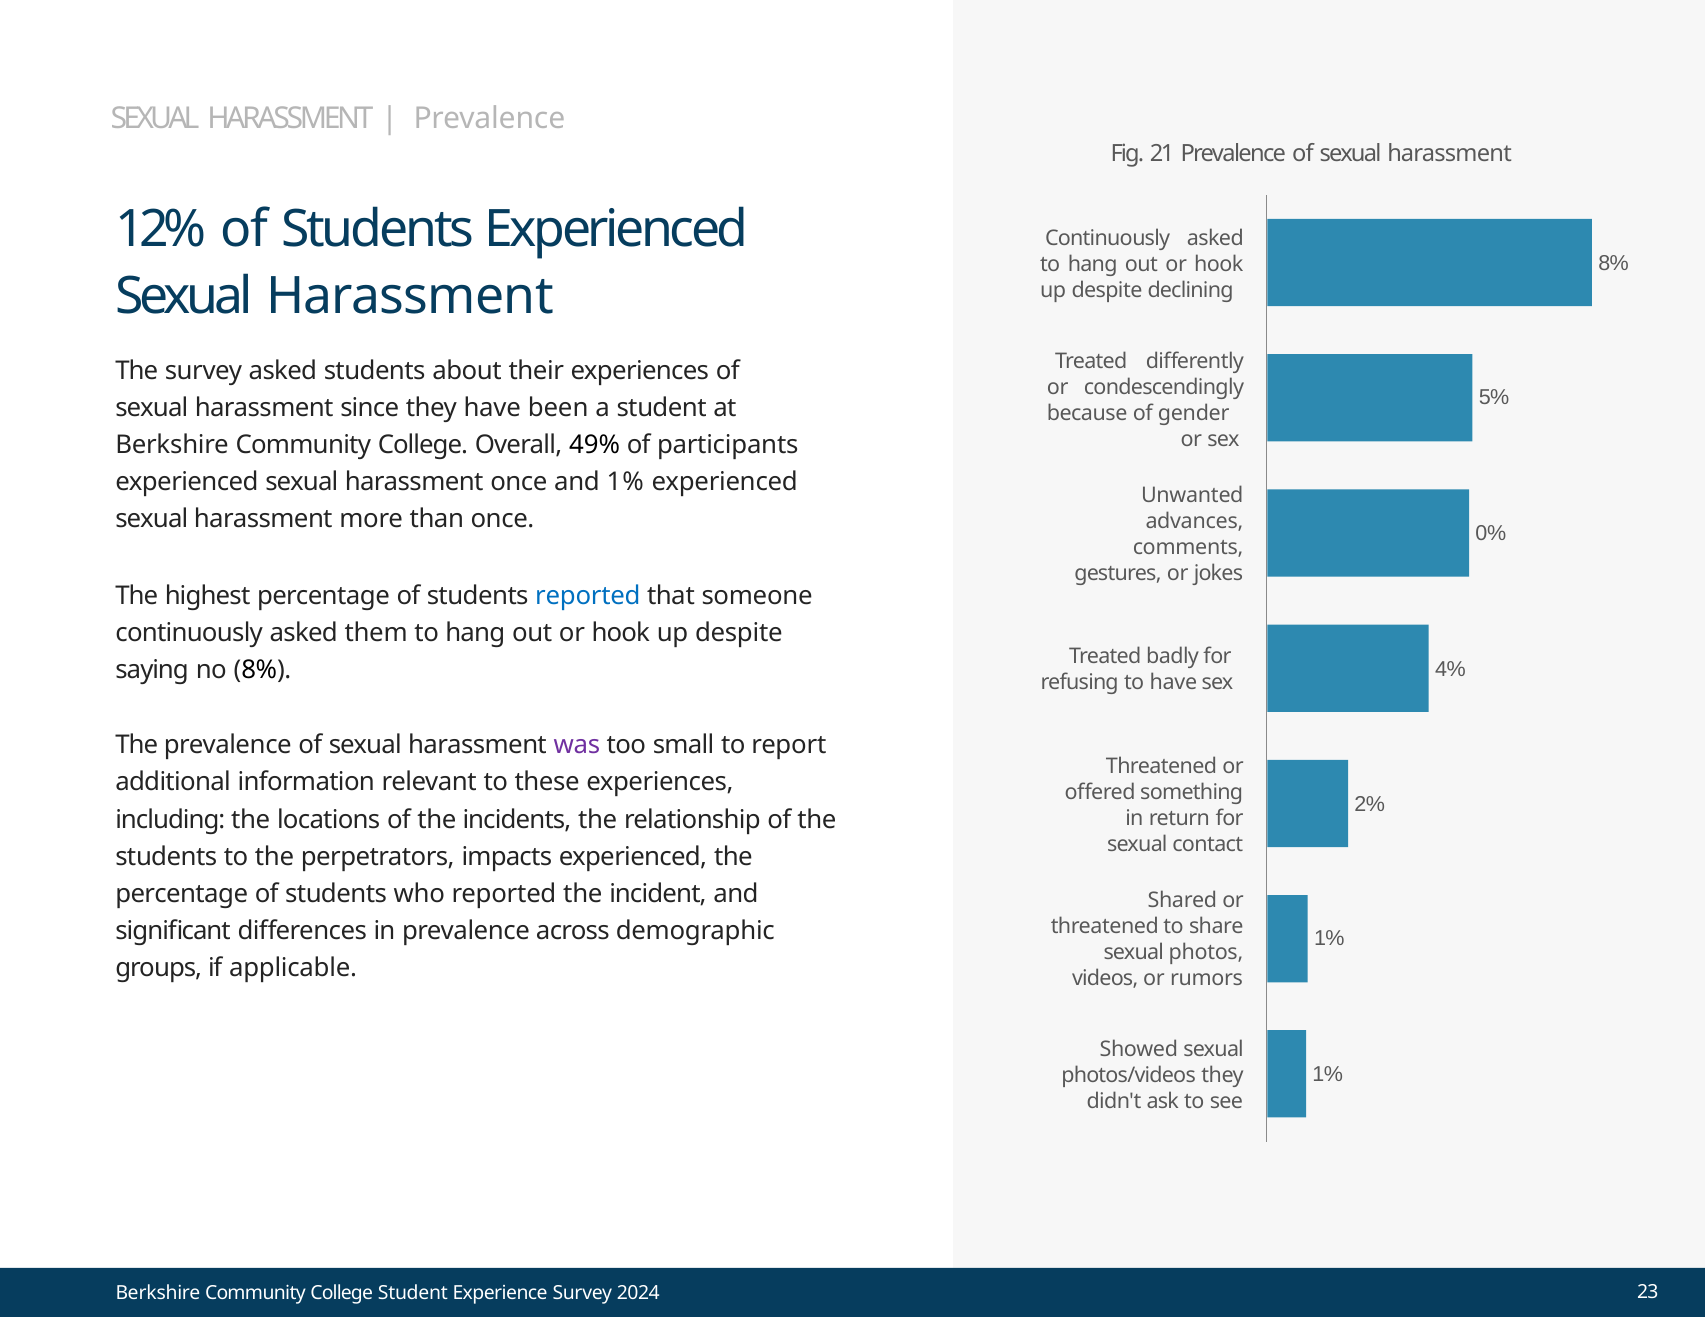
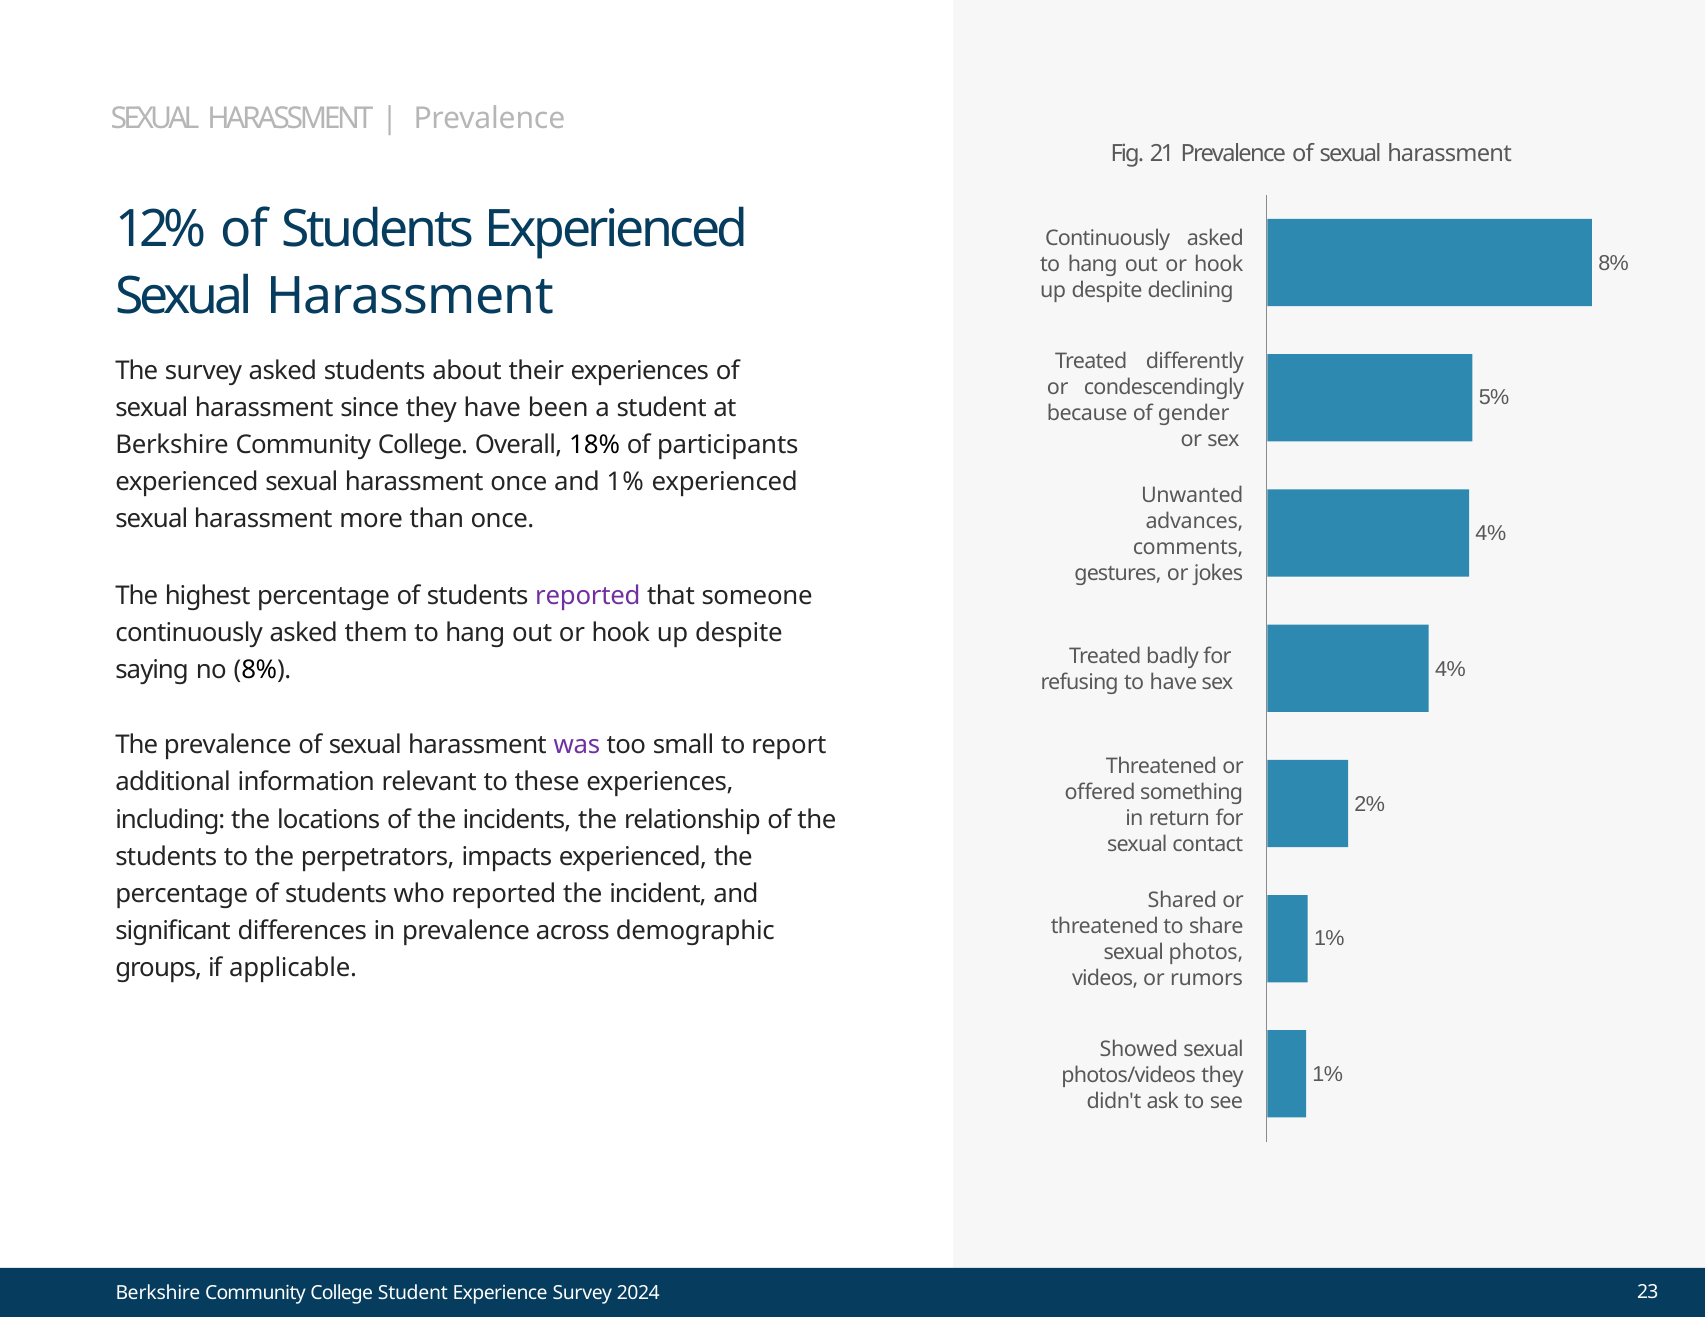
49%: 49% -> 18% (595, 445)
0%: 0% -> 4% (1491, 534)
reported colour: blue -> purple (588, 596)
